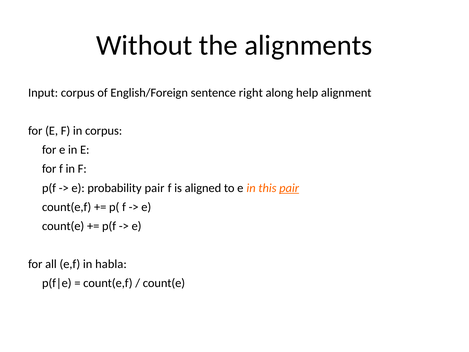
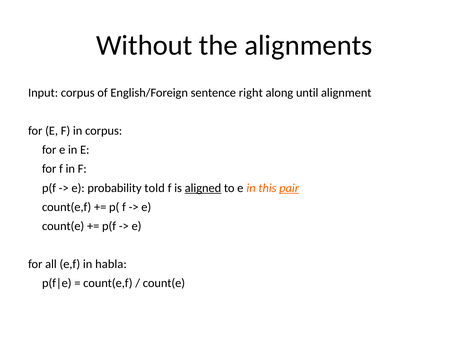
help: help -> until (307, 93)
probability pair: pair -> told (155, 188)
aligned underline: none -> present (203, 188)
